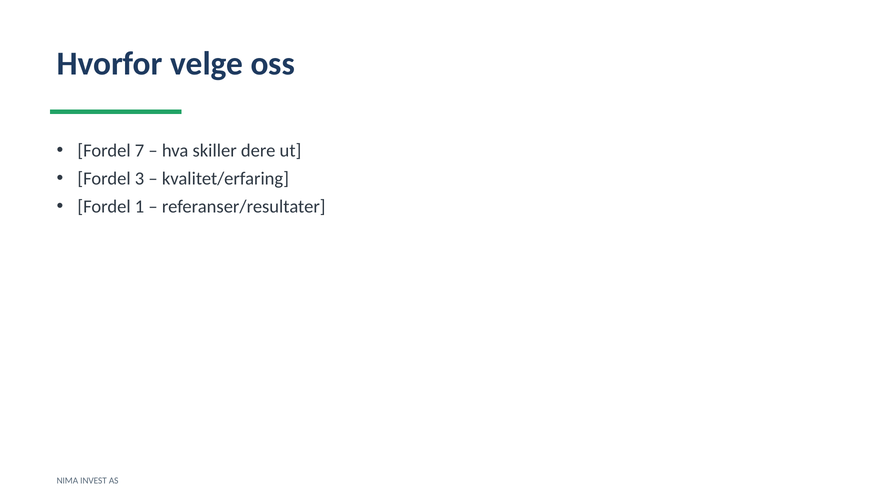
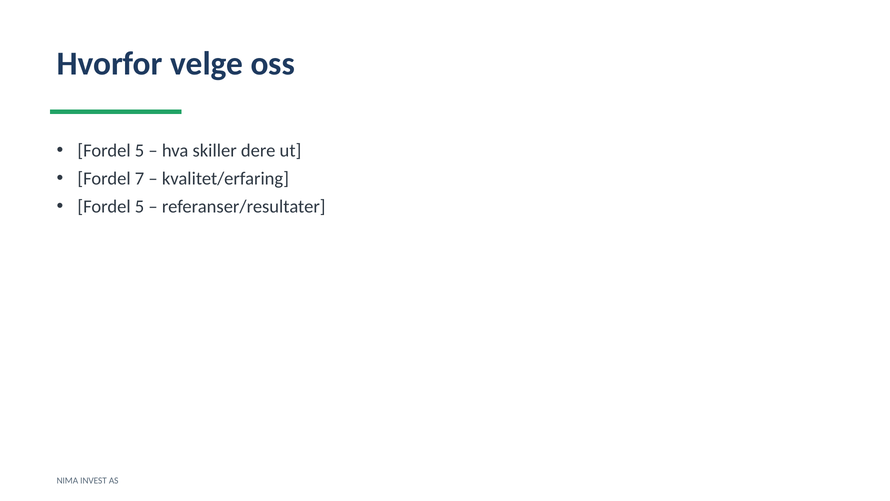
7: 7 -> 5 (140, 151)
3: 3 -> 7 (140, 179)
1: 1 -> 5 (140, 206)
